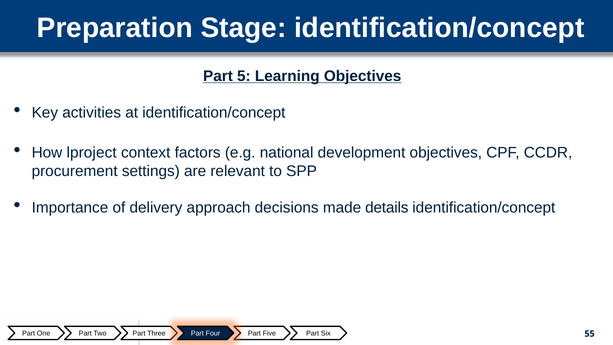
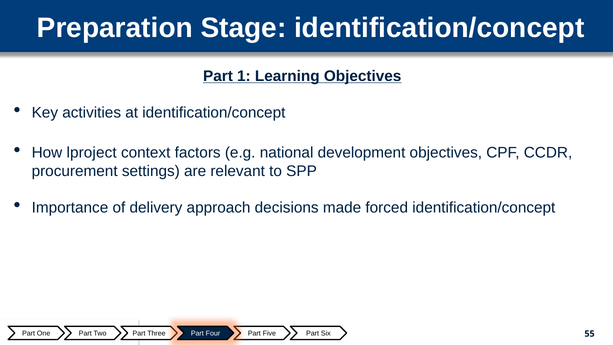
5: 5 -> 1 (244, 76)
details: details -> forced (387, 208)
